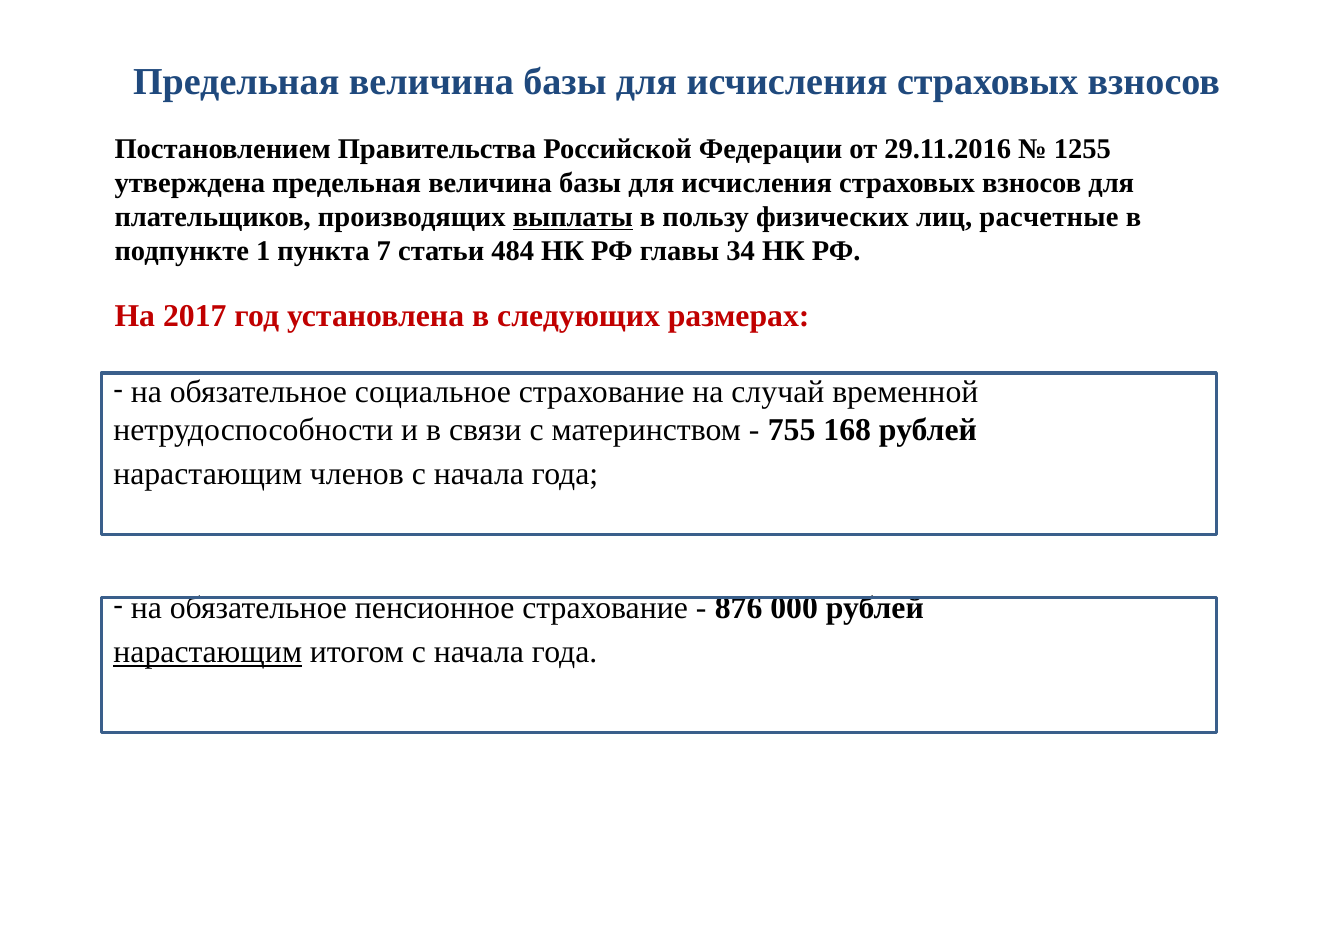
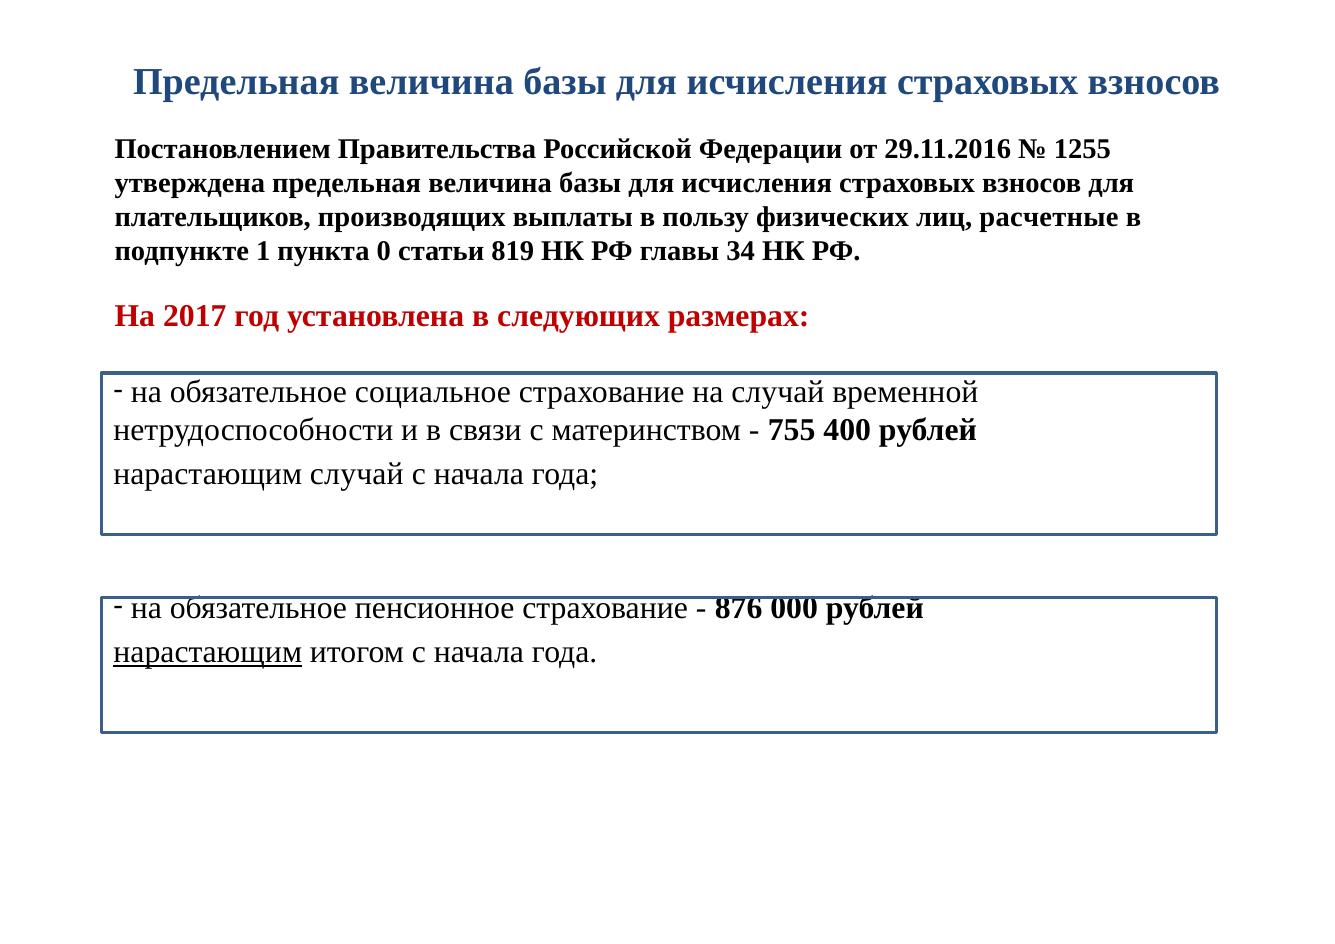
выплаты underline: present -> none (573, 217)
7: 7 -> 0 (384, 251)
484: 484 -> 819 (513, 251)
168: 168 -> 400 (847, 430)
нарастающим членов: членов -> случай (357, 474)
